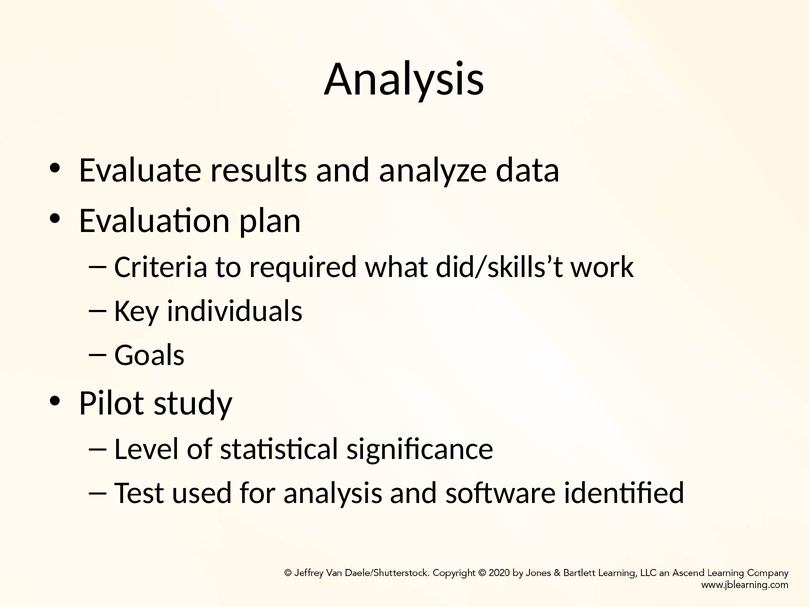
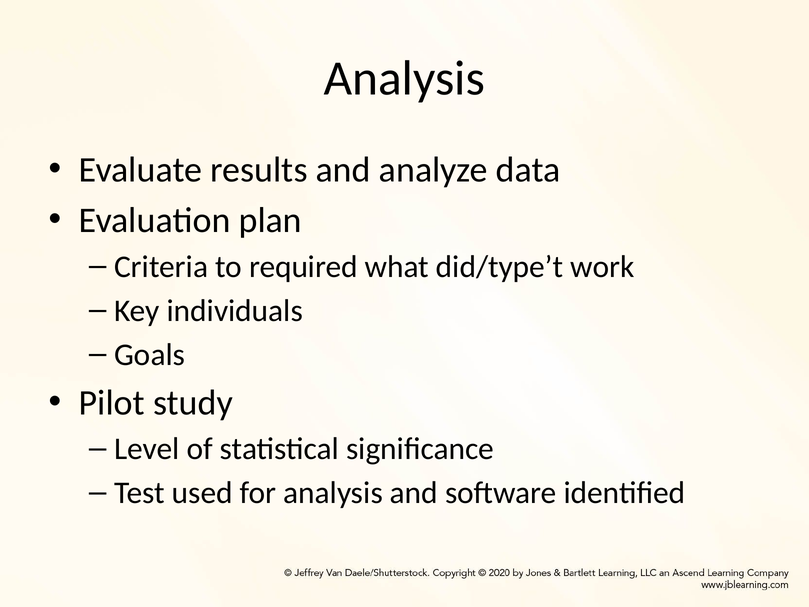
did/skills’t: did/skills’t -> did/type’t (500, 267)
